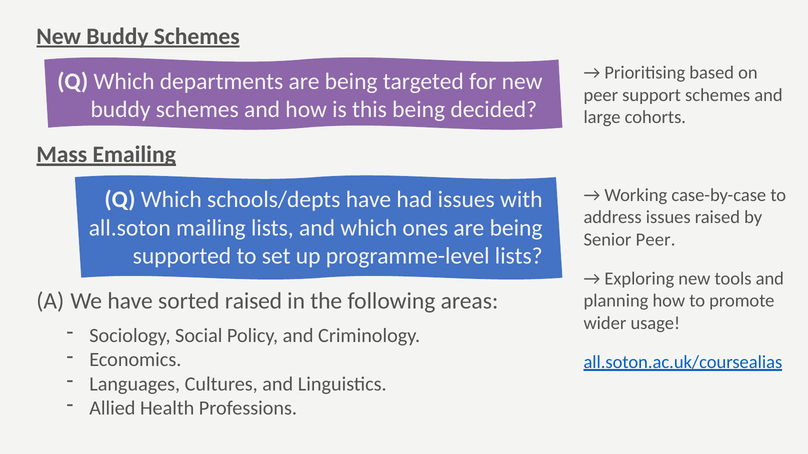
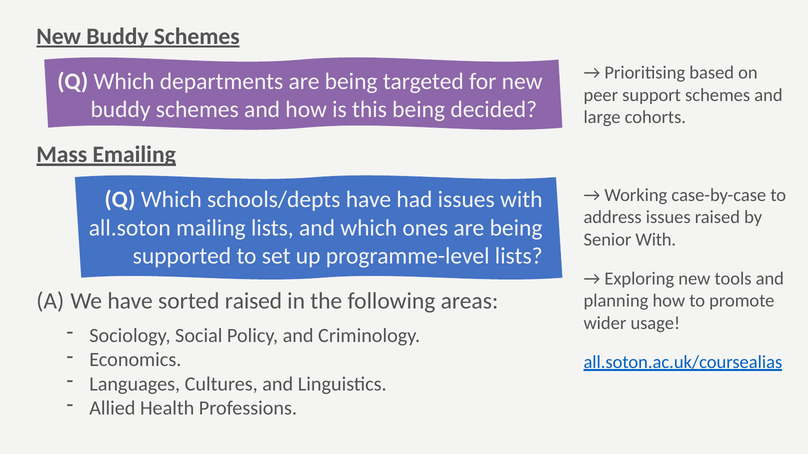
Senior Peer: Peer -> With (656, 240)
